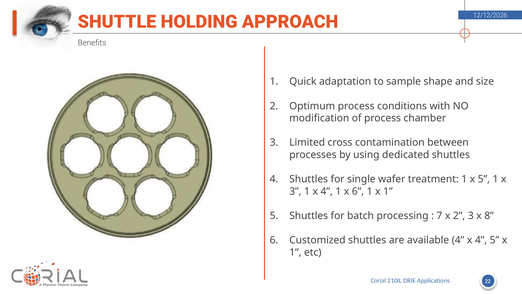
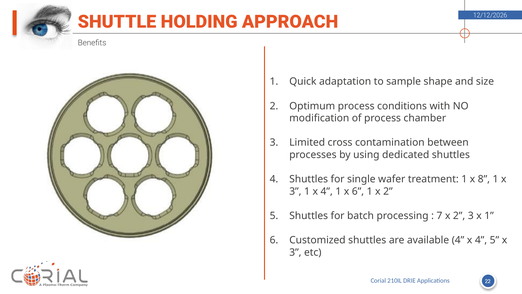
x 5: 5 -> 8 (484, 179)
1 x 1: 1 -> 2 (388, 191)
x 8: 8 -> 1 (489, 216)
1: 1 -> 3 (295, 252)
